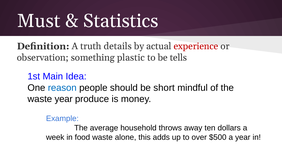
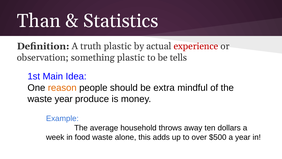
Must: Must -> Than (39, 21)
truth details: details -> plastic (118, 46)
reason colour: blue -> orange (62, 88)
short: short -> extra (164, 88)
